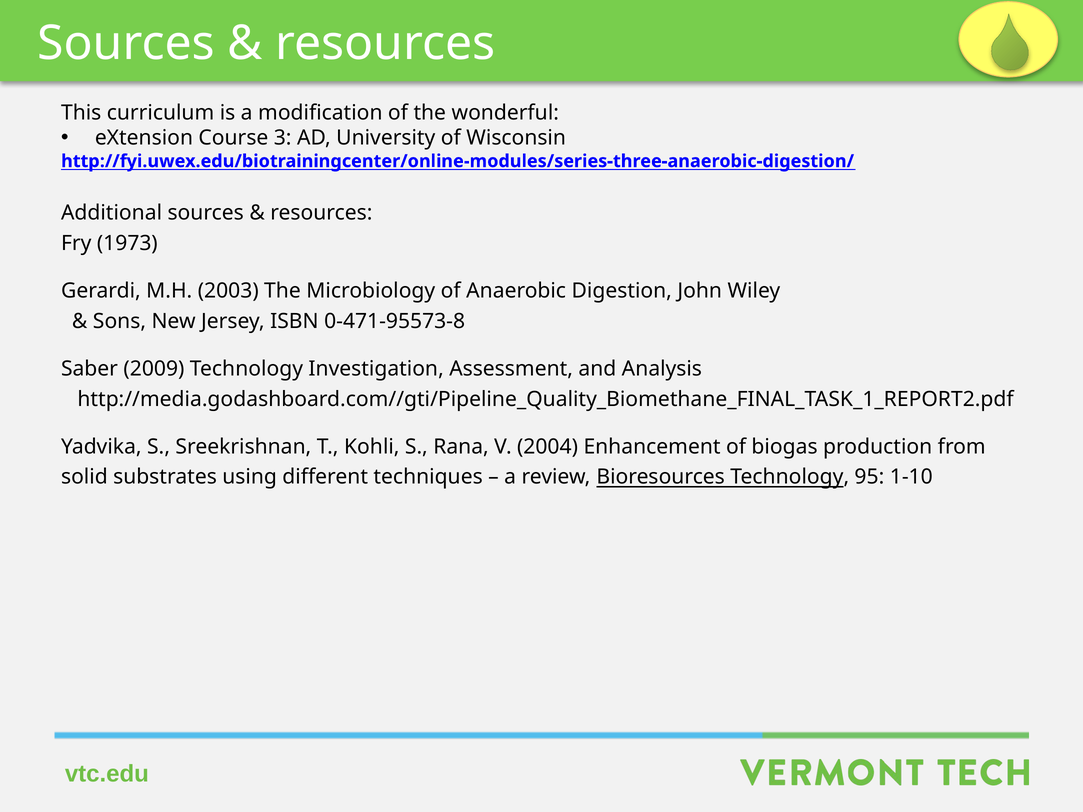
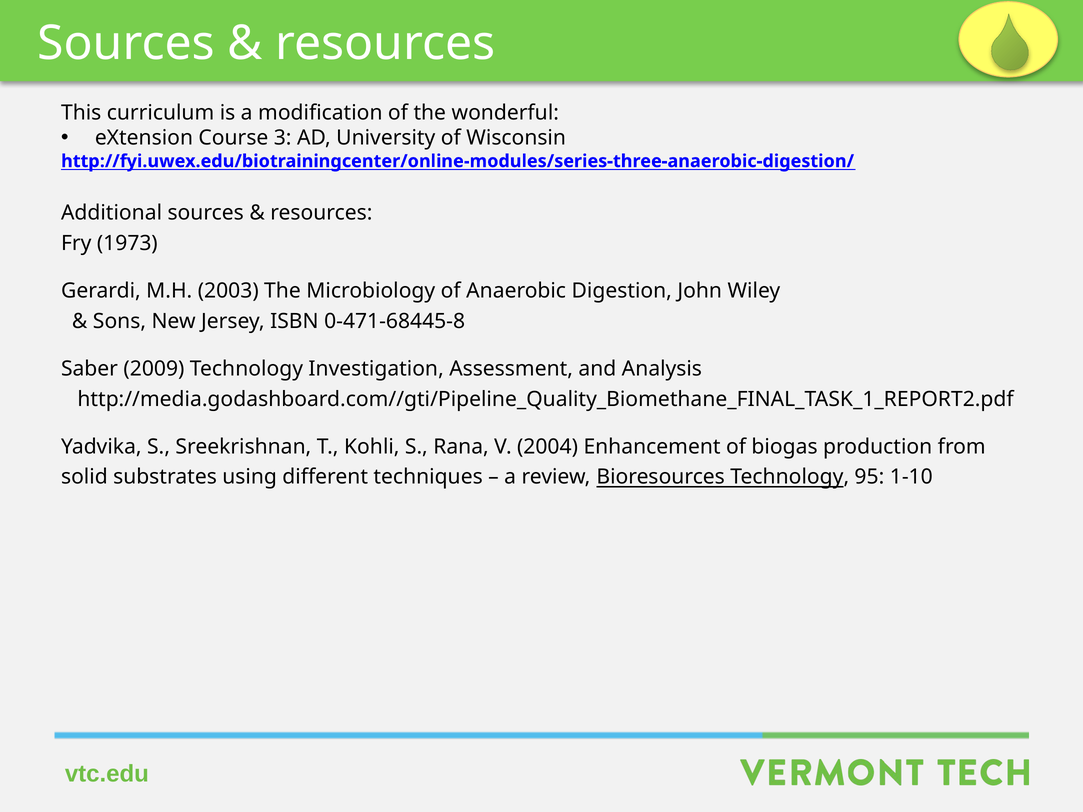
0-471-95573-8: 0-471-95573-8 -> 0-471-68445-8 (395, 321)
